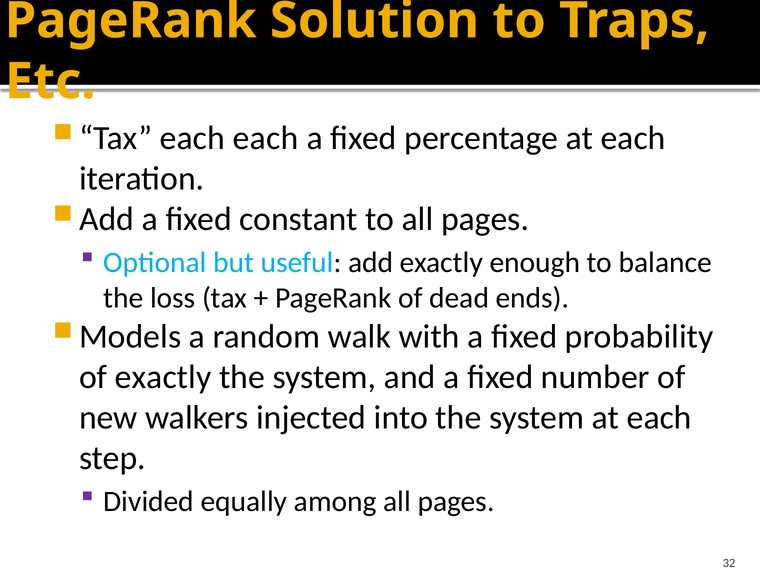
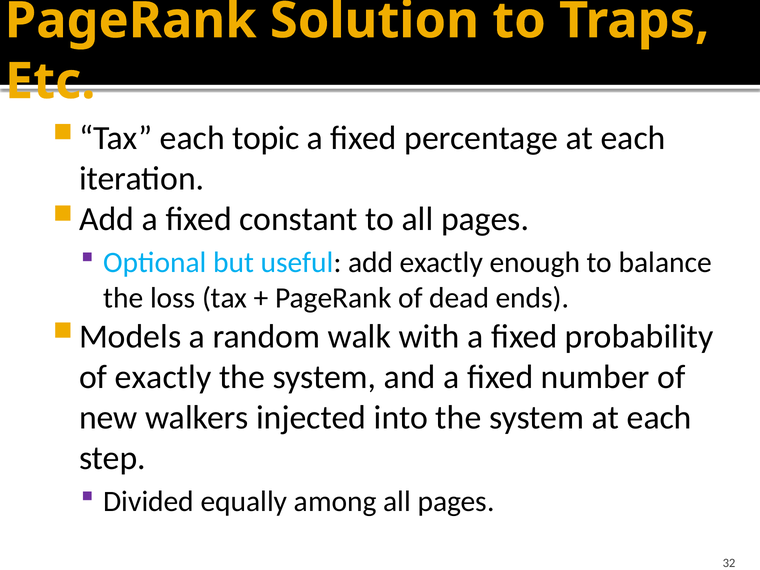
each each: each -> topic (266, 138)
